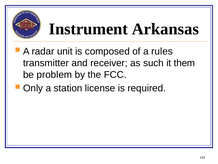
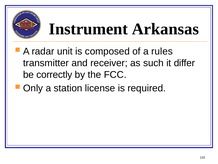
them: them -> differ (184, 63)
problem: problem -> correctly (54, 74)
